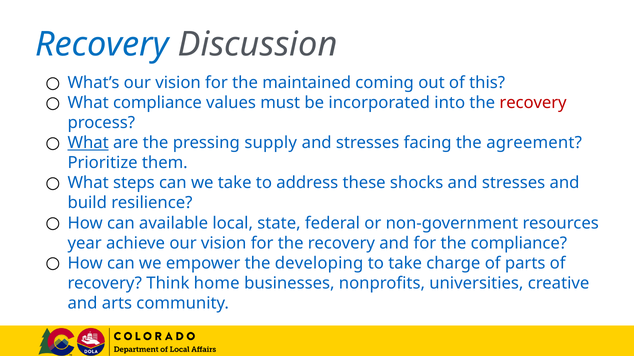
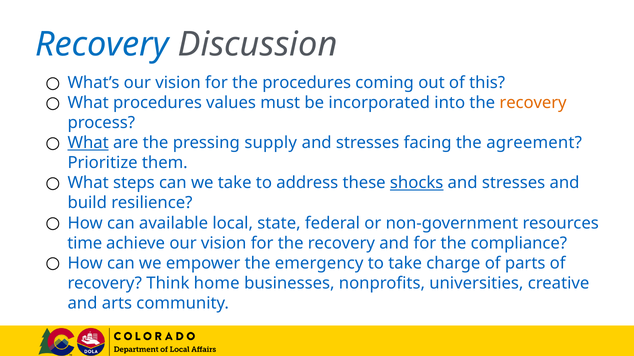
the maintained: maintained -> procedures (307, 83)
What compliance: compliance -> procedures (157, 103)
recovery colour: red -> orange (533, 103)
shocks underline: none -> present (417, 183)
year: year -> time (85, 243)
developing: developing -> emergency (319, 264)
